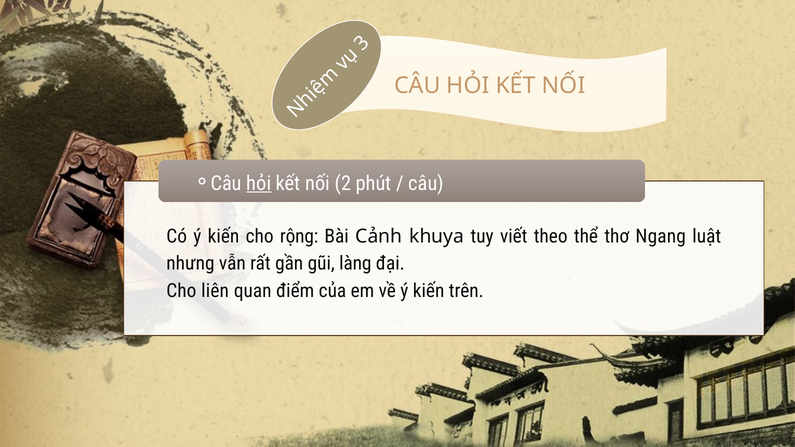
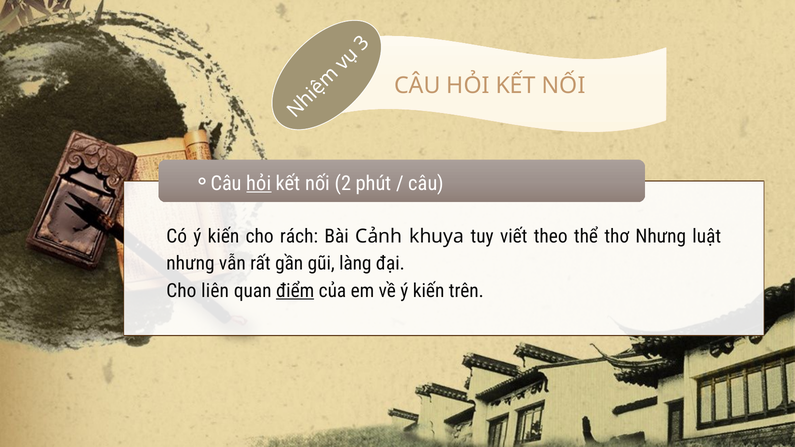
rộng: rộng -> rách (299, 237)
thơ Ngang: Ngang -> Nhưng (661, 237)
điểm underline: none -> present (295, 291)
